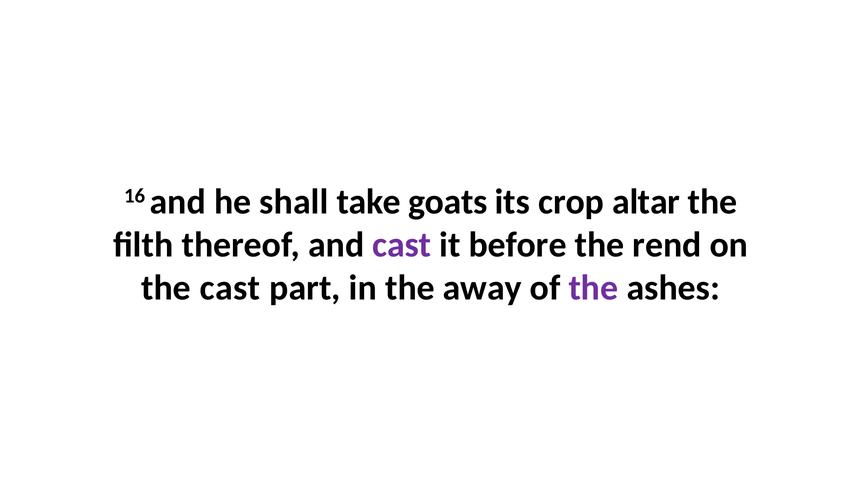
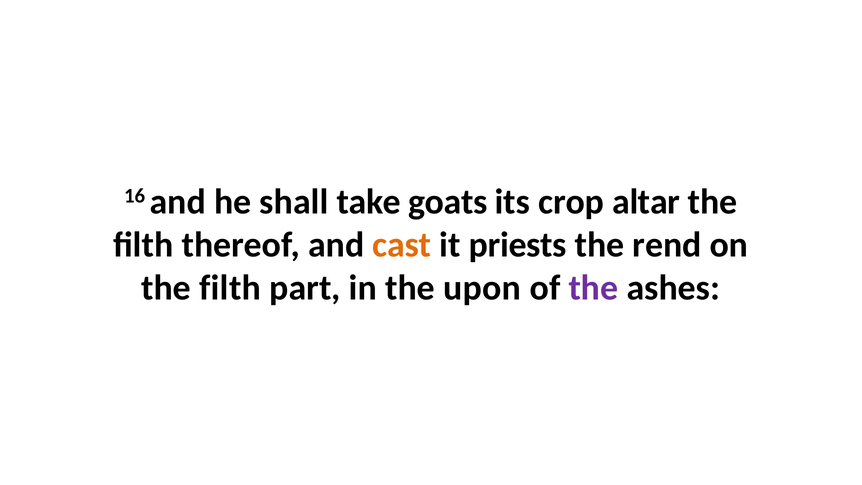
cast colour: purple -> orange (402, 245)
before: before -> priests (518, 245)
cast: cast -> filth (230, 288)
away: away -> upon (482, 288)
